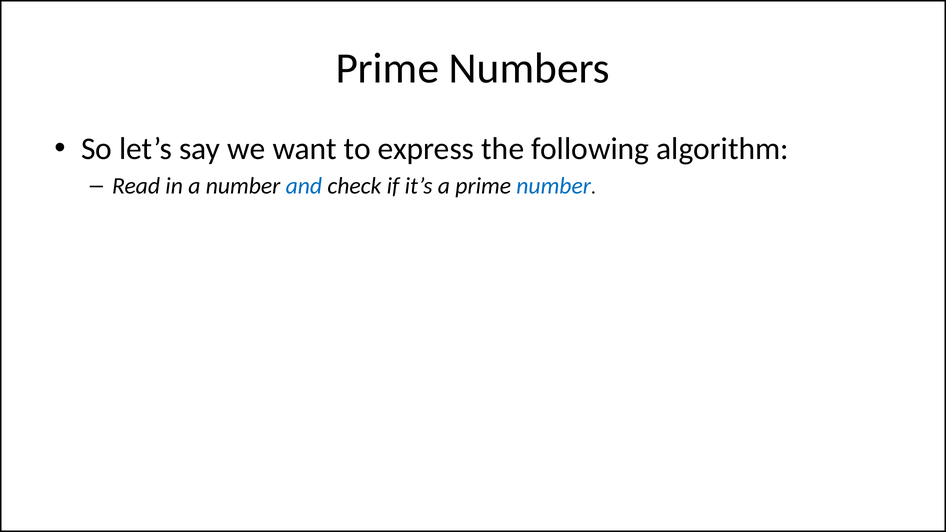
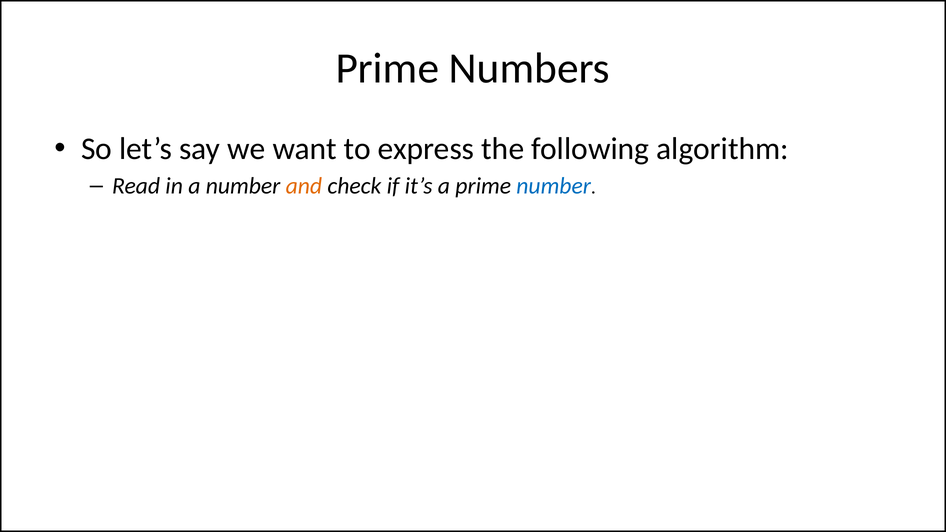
and colour: blue -> orange (304, 186)
